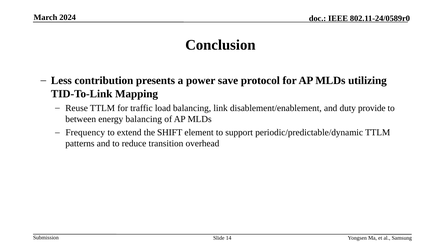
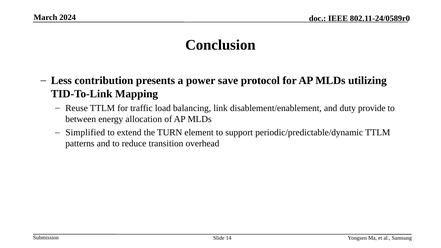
energy balancing: balancing -> allocation (144, 119)
Frequency: Frequency -> Simplified (85, 133)
SHIFT: SHIFT -> TURN (170, 133)
